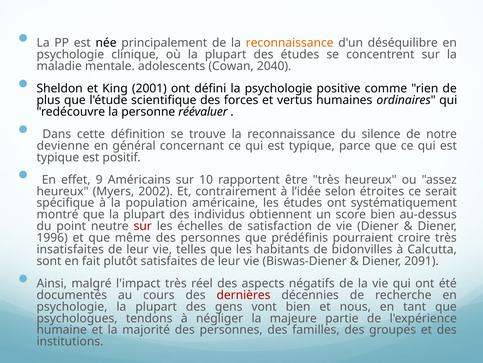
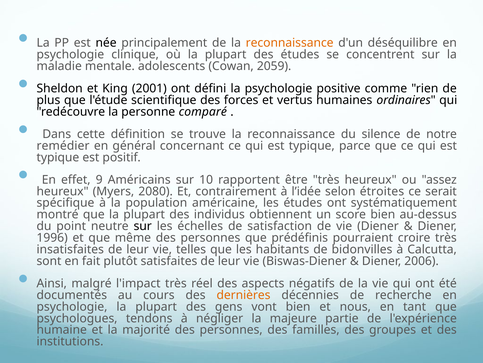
2040: 2040 -> 2059 (274, 66)
réévaluer: réévaluer -> comparé (203, 112)
devienne: devienne -> remédier (63, 145)
2002: 2002 -> 2080 (156, 191)
sur colour: red -> black (143, 226)
2091: 2091 -> 2006 (422, 261)
dernières colour: red -> orange (244, 295)
